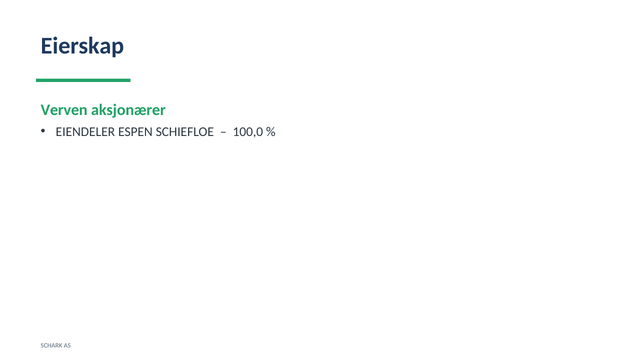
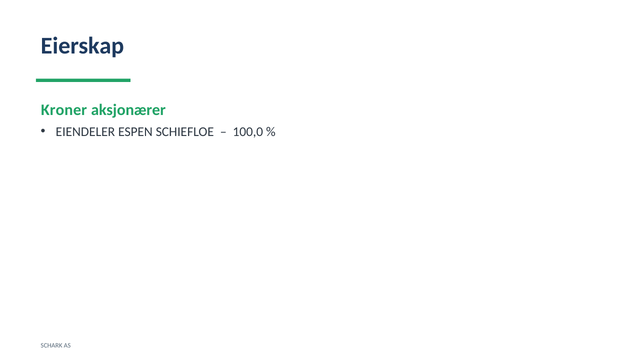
Verven: Verven -> Kroner (64, 110)
